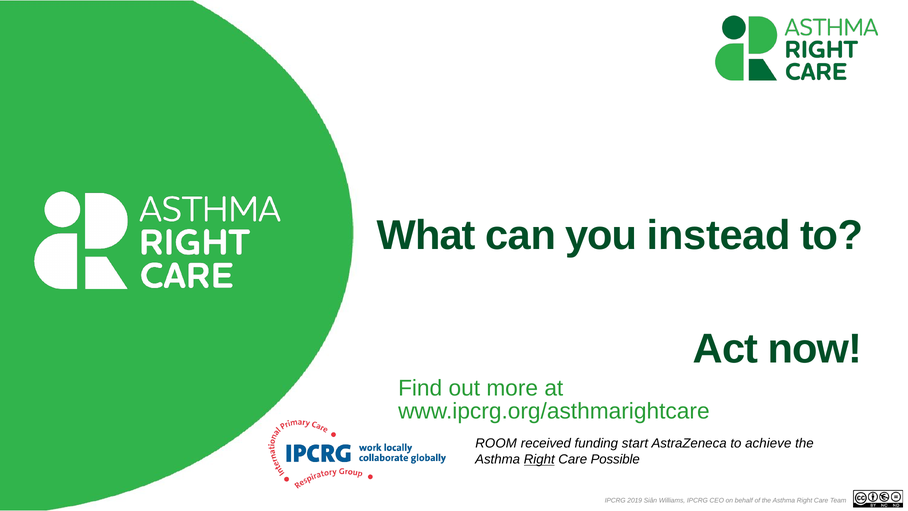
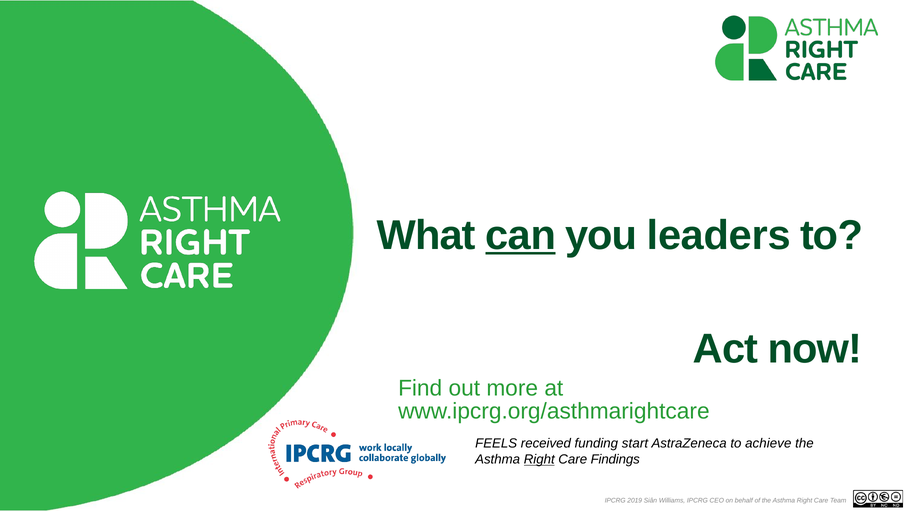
can underline: none -> present (521, 235)
instead: instead -> leaders (719, 235)
ROOM: ROOM -> FEELS (496, 443)
Possible: Possible -> Findings (615, 459)
